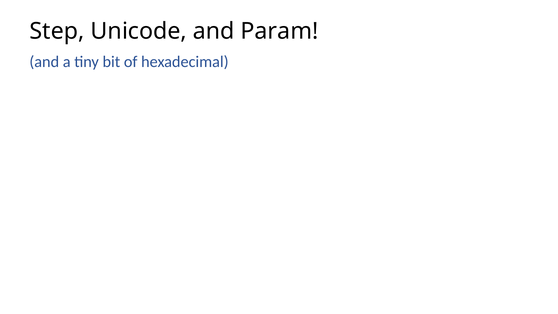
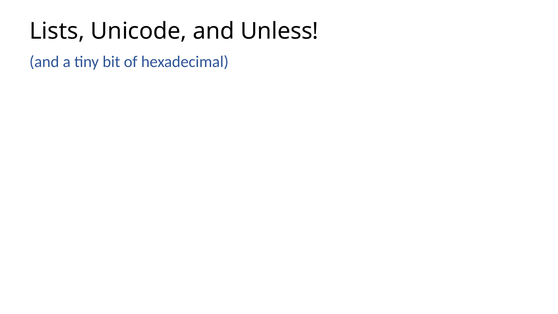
Step: Step -> Lists (57, 31)
Param: Param -> Unless (280, 31)
